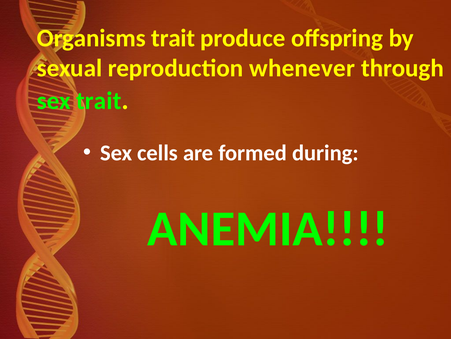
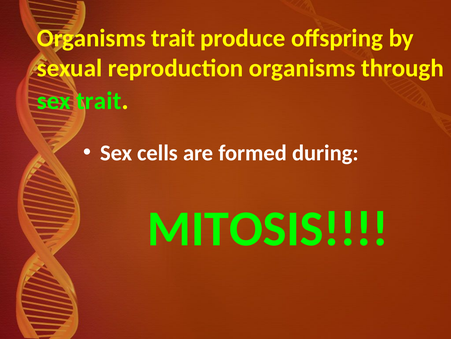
reproduction whenever: whenever -> organisms (302, 68)
ANEMIA: ANEMIA -> MITOSIS (268, 228)
